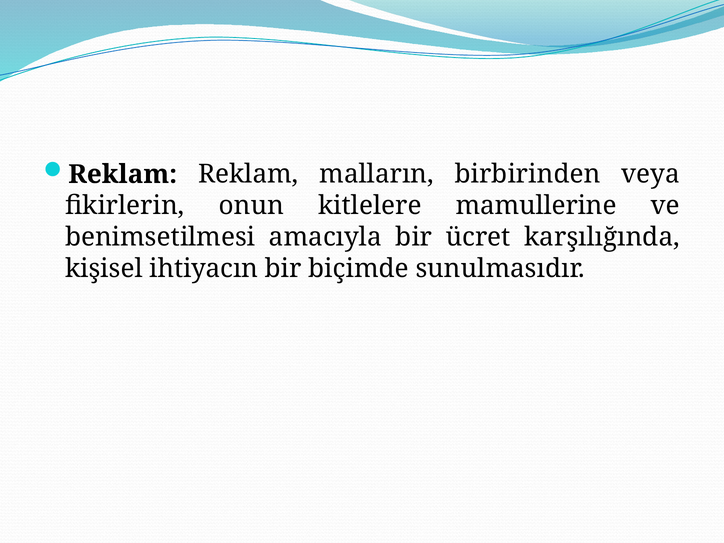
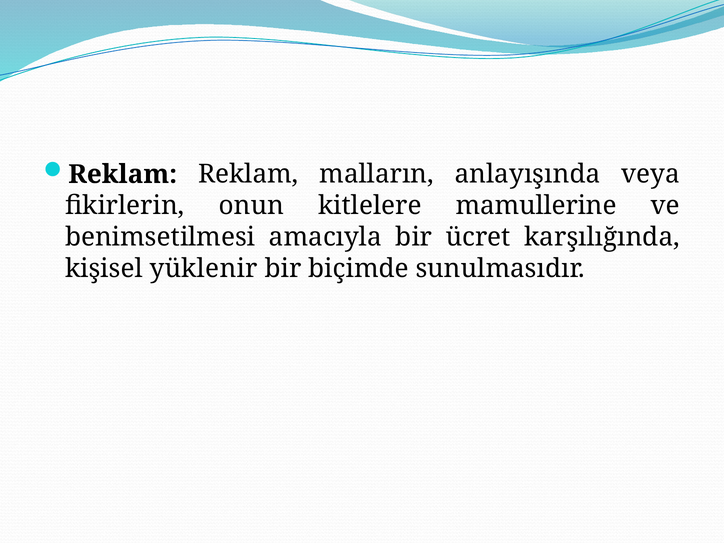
birbirinden: birbirinden -> anlayışında (528, 174)
ihtiyacın: ihtiyacın -> yüklenir (204, 268)
